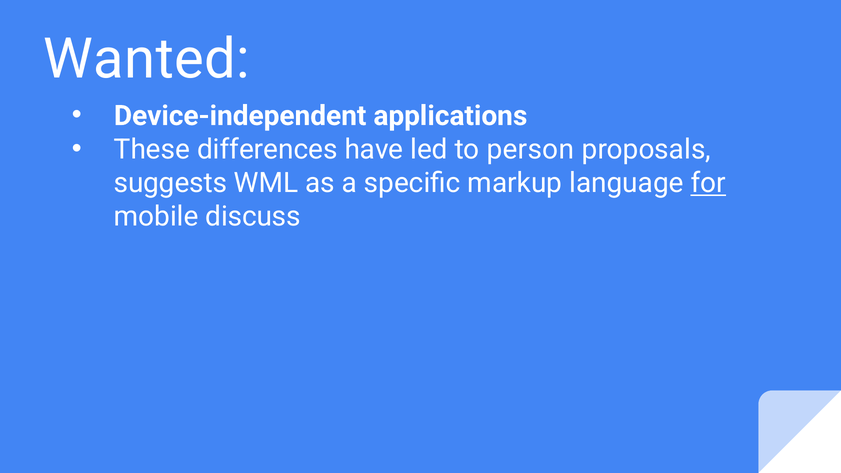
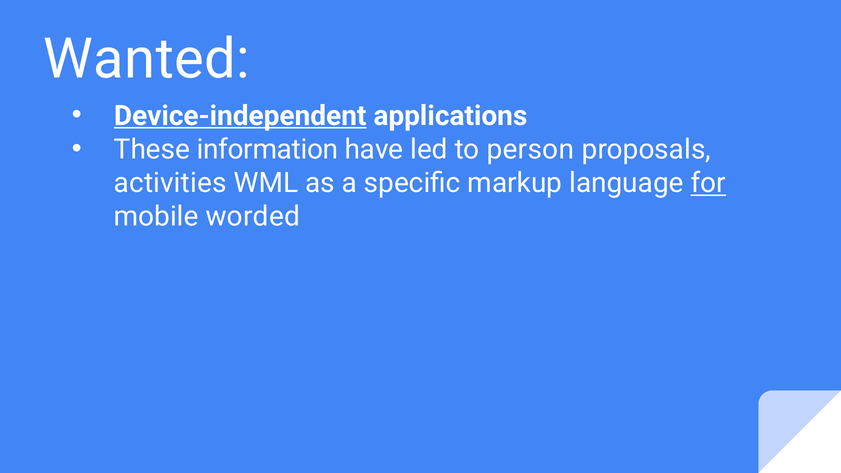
Device-independent underline: none -> present (240, 116)
differences: differences -> information (268, 149)
suggests: suggests -> activities (170, 183)
discuss: discuss -> worded (253, 217)
